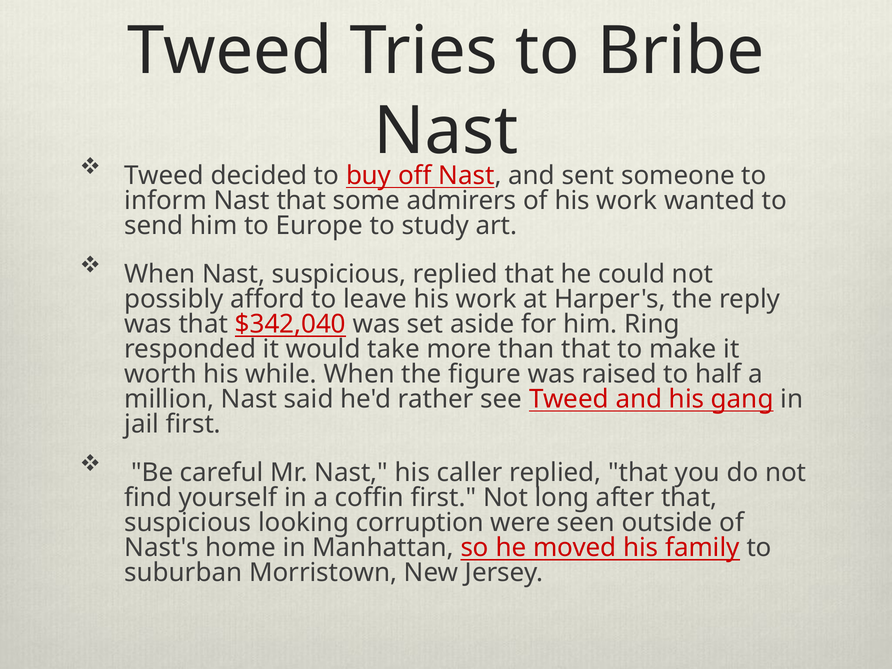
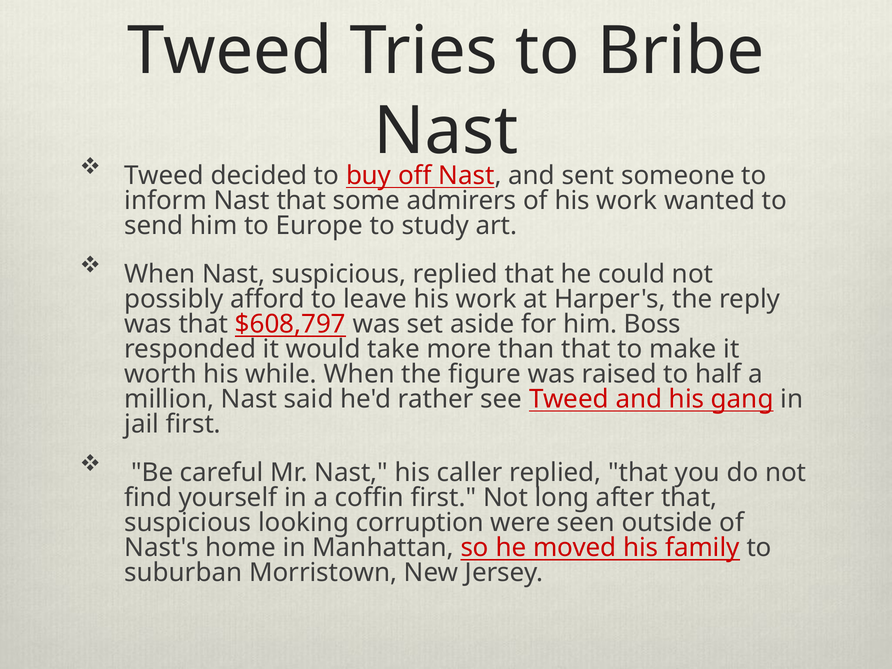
$342,040: $342,040 -> $608,797 (290, 324)
Ring: Ring -> Boss (652, 324)
